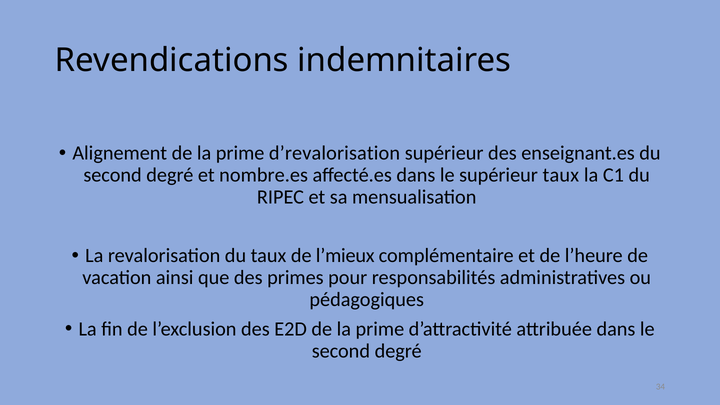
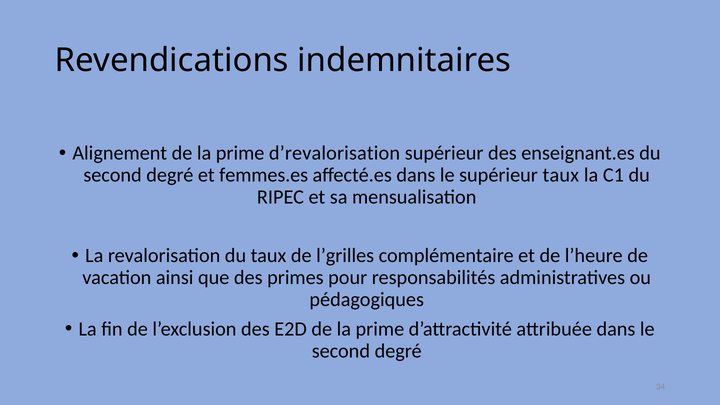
nombre.es: nombre.es -> femmes.es (264, 175)
l’mieux: l’mieux -> l’grilles (345, 256)
